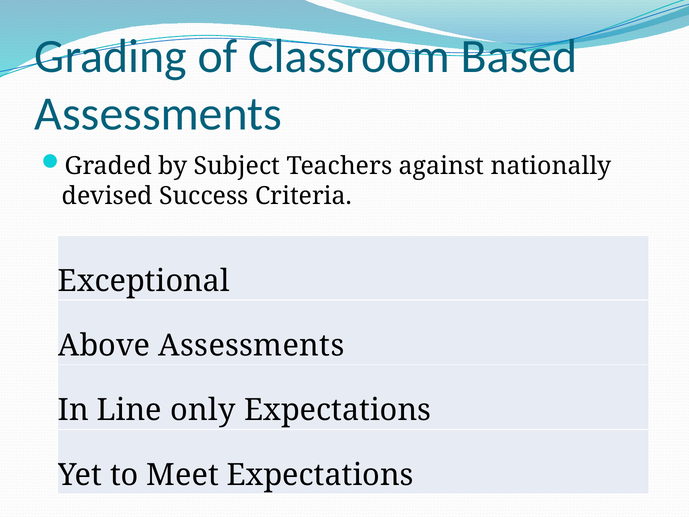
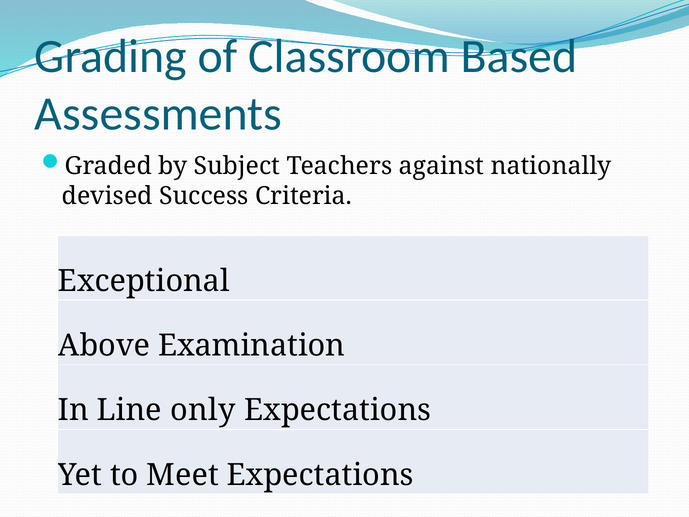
Above Assessments: Assessments -> Examination (252, 346)
